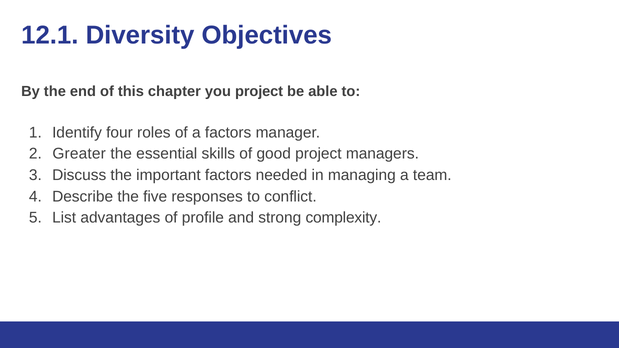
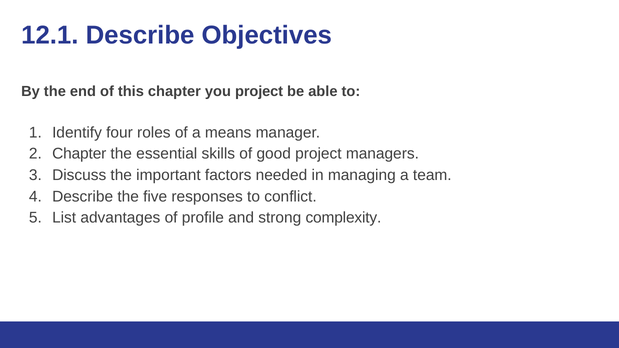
12.1 Diversity: Diversity -> Describe (140, 35)
a factors: factors -> means (228, 132)
Greater: Greater -> Chapter (79, 154)
